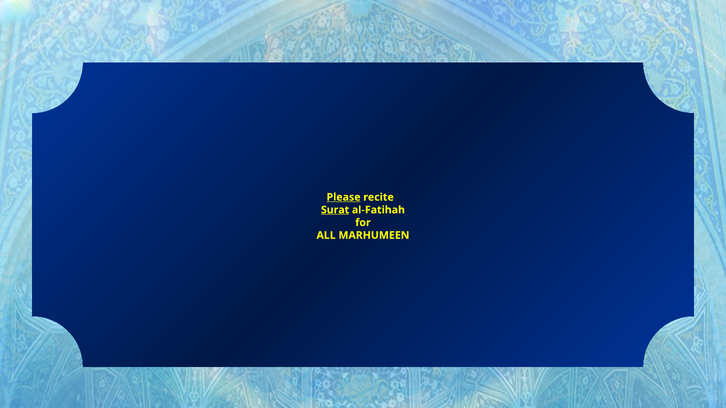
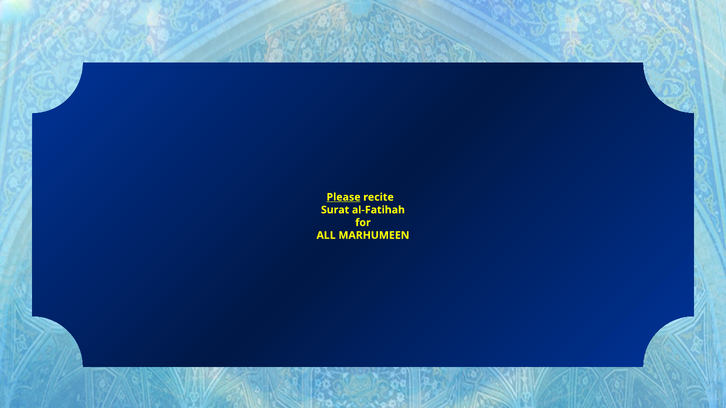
Surat underline: present -> none (335, 210)
